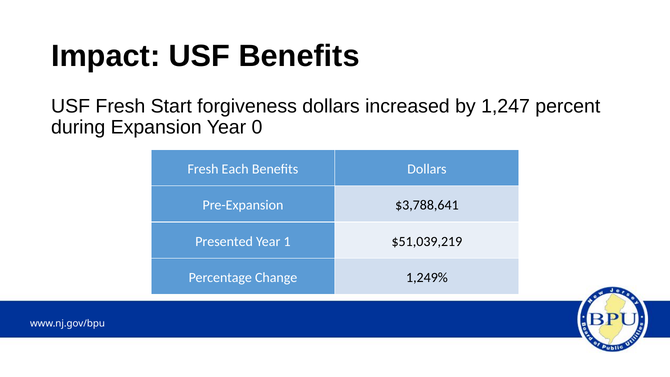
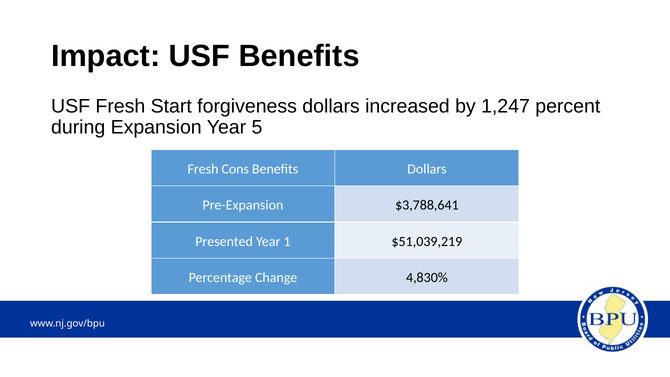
0: 0 -> 5 (257, 127)
Each: Each -> Cons (235, 169)
1,249%: 1,249% -> 4,830% (427, 278)
